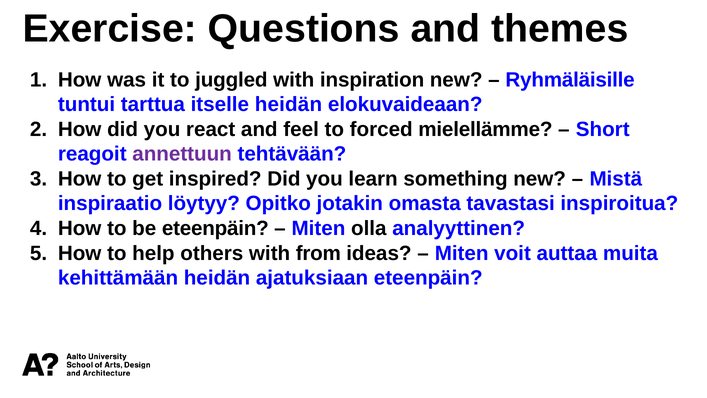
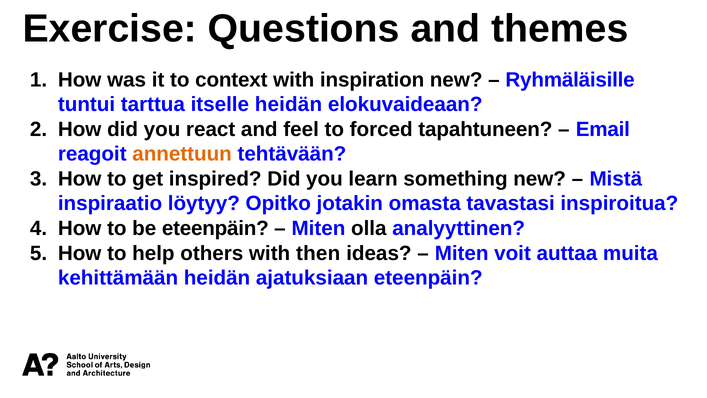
juggled: juggled -> context (231, 80)
mielellämme: mielellämme -> tapahtuneen (485, 129)
Short: Short -> Email (603, 129)
annettuun colour: purple -> orange (182, 154)
from: from -> then (318, 253)
